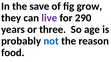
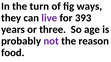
save: save -> turn (39, 6)
grow: grow -> ways (89, 6)
290: 290 -> 393 (83, 18)
not colour: blue -> purple (51, 41)
